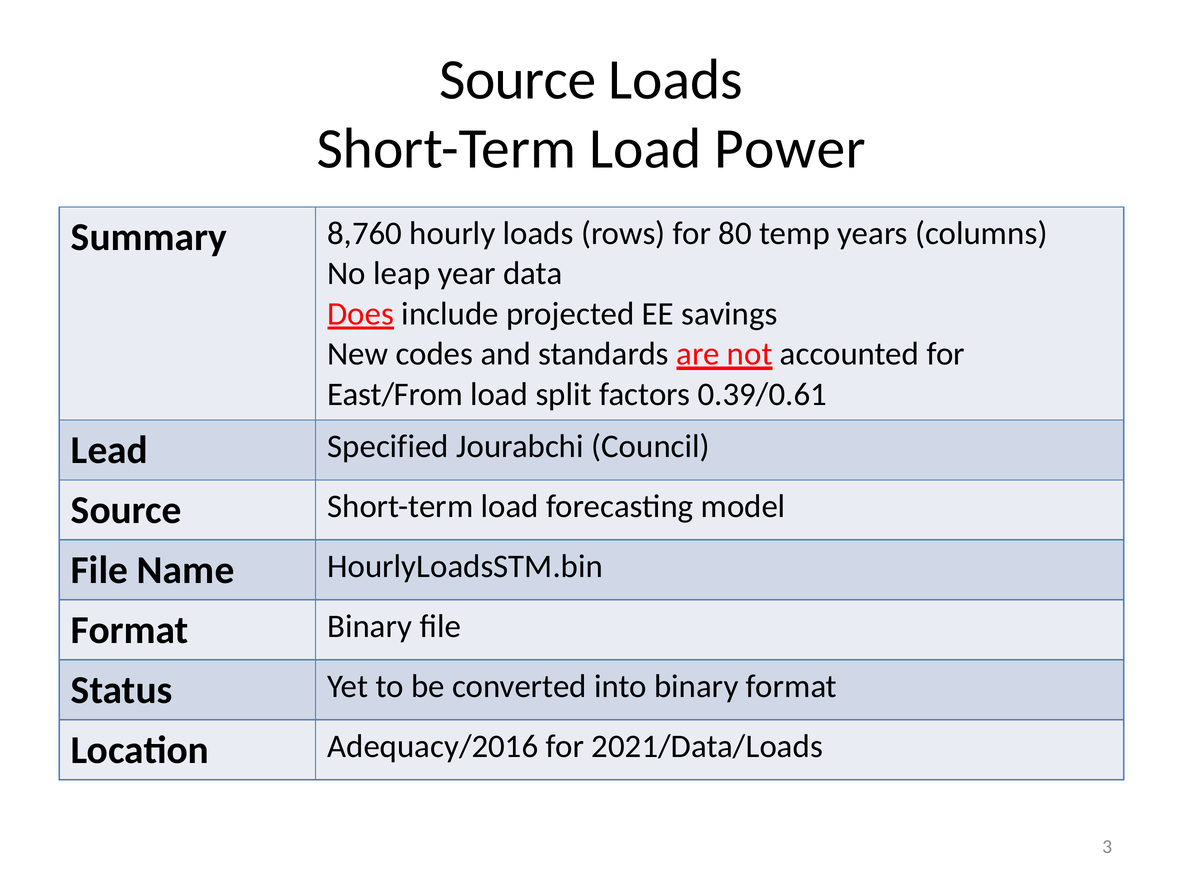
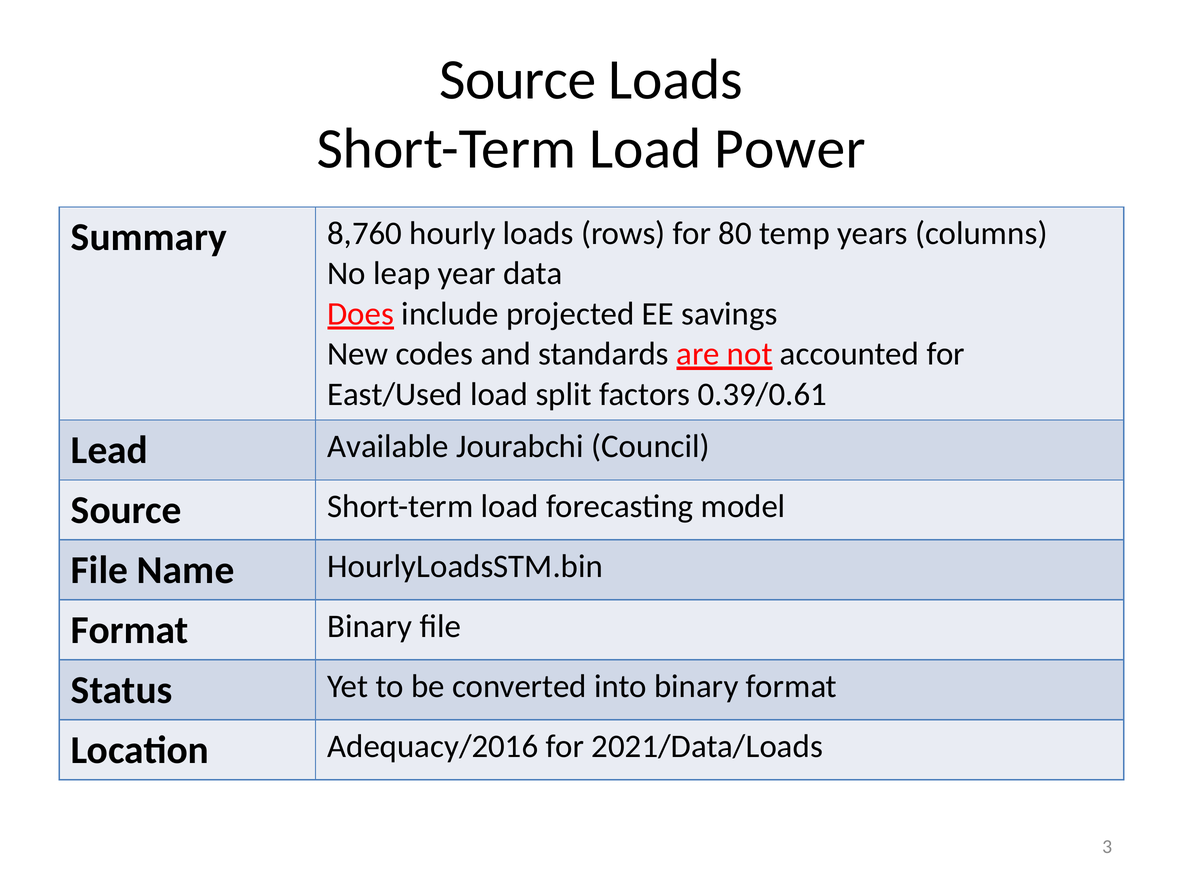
East/From: East/From -> East/Used (395, 394)
Specified: Specified -> Available (388, 447)
